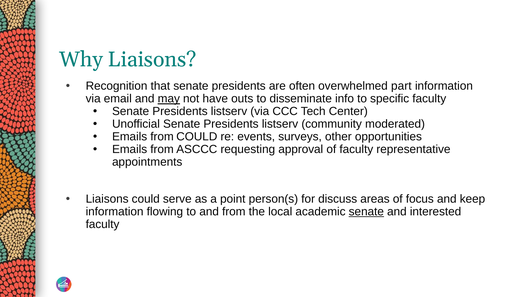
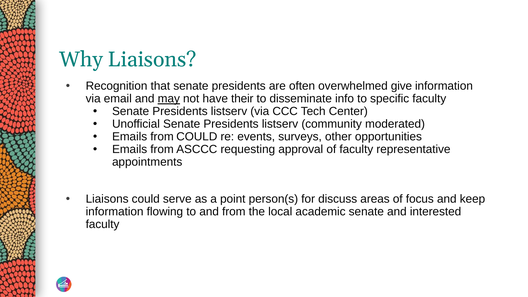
part: part -> give (401, 86)
outs: outs -> their (242, 99)
senate underline: present -> none (366, 212)
